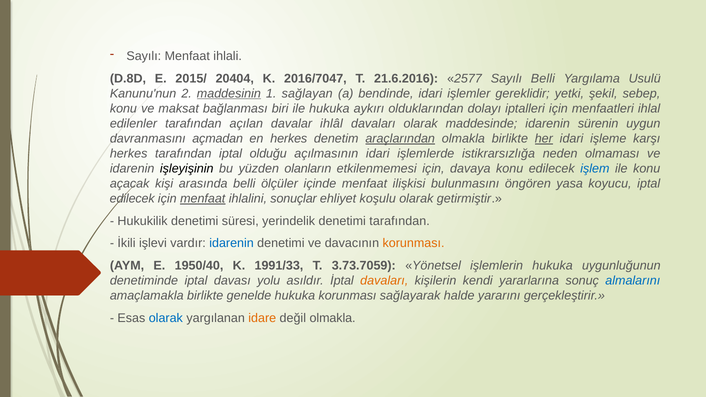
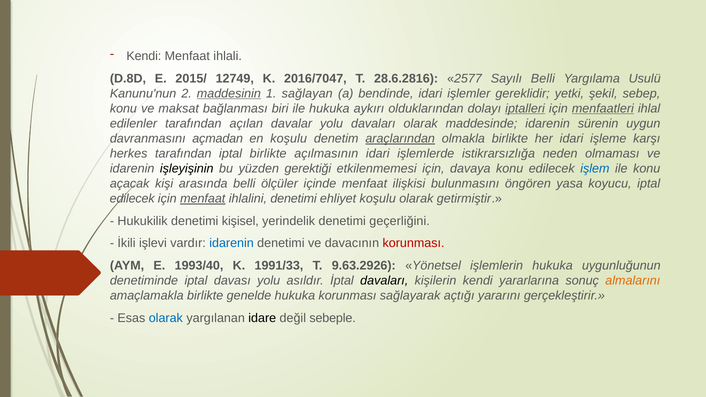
Sayılı: Sayılı -> Kendi (144, 56)
20404: 20404 -> 12749 (235, 79)
21.6.2016: 21.6.2016 -> 28.6.2816 (406, 79)
iptalleri underline: none -> present (525, 109)
menfaatleri underline: none -> present (603, 109)
davalar ihlâl: ihlâl -> yolu (332, 124)
en herkes: herkes -> koşulu (289, 139)
her underline: present -> none (544, 139)
iptal olduğu: olduğu -> birlikte (268, 154)
olanların: olanların -> gerektiği (308, 169)
ihlalini sonuçlar: sonuçlar -> denetimi (294, 199)
süresi: süresi -> kişisel (240, 221)
denetimi tarafından: tarafından -> geçerliğini (400, 221)
korunması colour: orange -> red (414, 243)
1950/40: 1950/40 -> 1993/40 (199, 266)
3.73.7059: 3.73.7059 -> 9.63.2926 (364, 266)
davaları colour: orange -> black (384, 281)
almalarını colour: blue -> orange (633, 281)
halde: halde -> açtığı (459, 296)
idare colour: orange -> black (262, 318)
değil olmakla: olmakla -> sebeple (333, 318)
